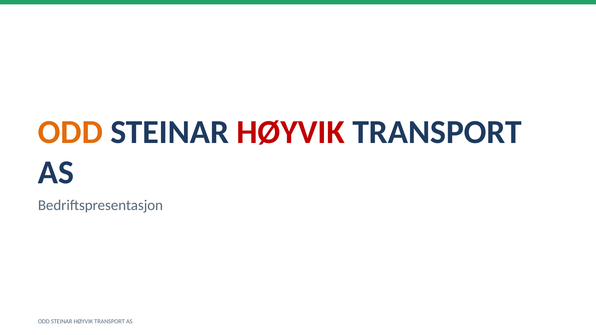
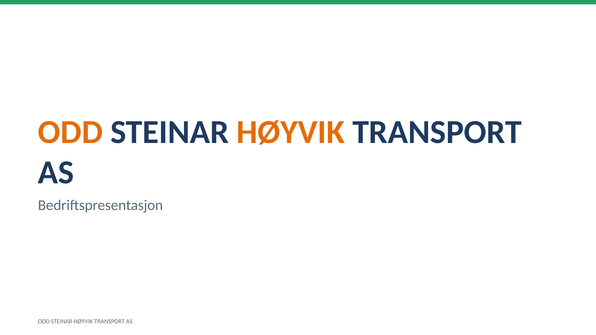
HØYVIK colour: red -> orange (291, 132)
